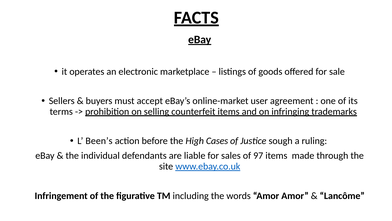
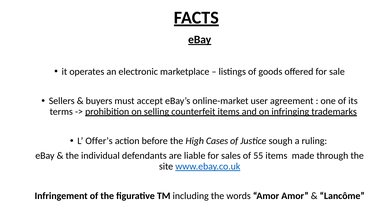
Been’s: Been’s -> Offer’s (99, 141)
97: 97 -> 55 (258, 155)
